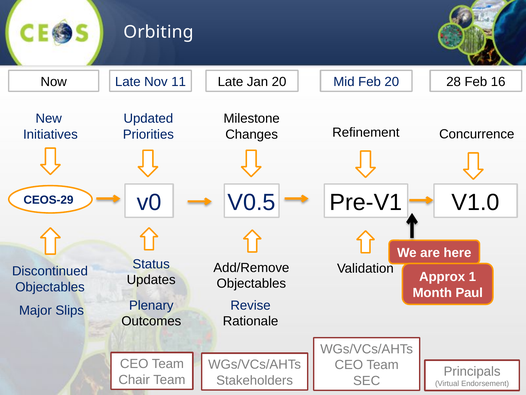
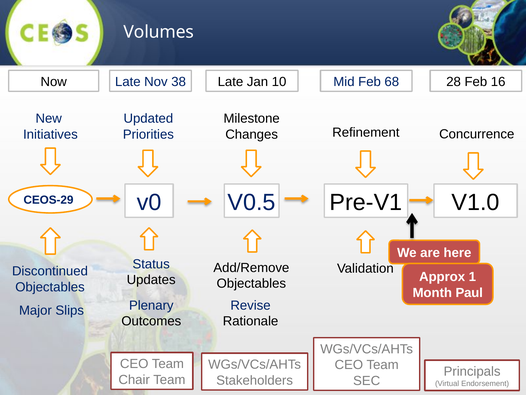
Orbiting: Orbiting -> Volumes (159, 32)
11: 11 -> 38 (179, 82)
Jan 20: 20 -> 10 (279, 82)
Feb 20: 20 -> 68 (392, 82)
